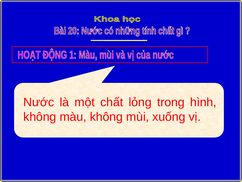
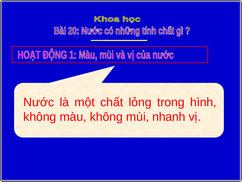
xuống: xuống -> nhanh (169, 117)
